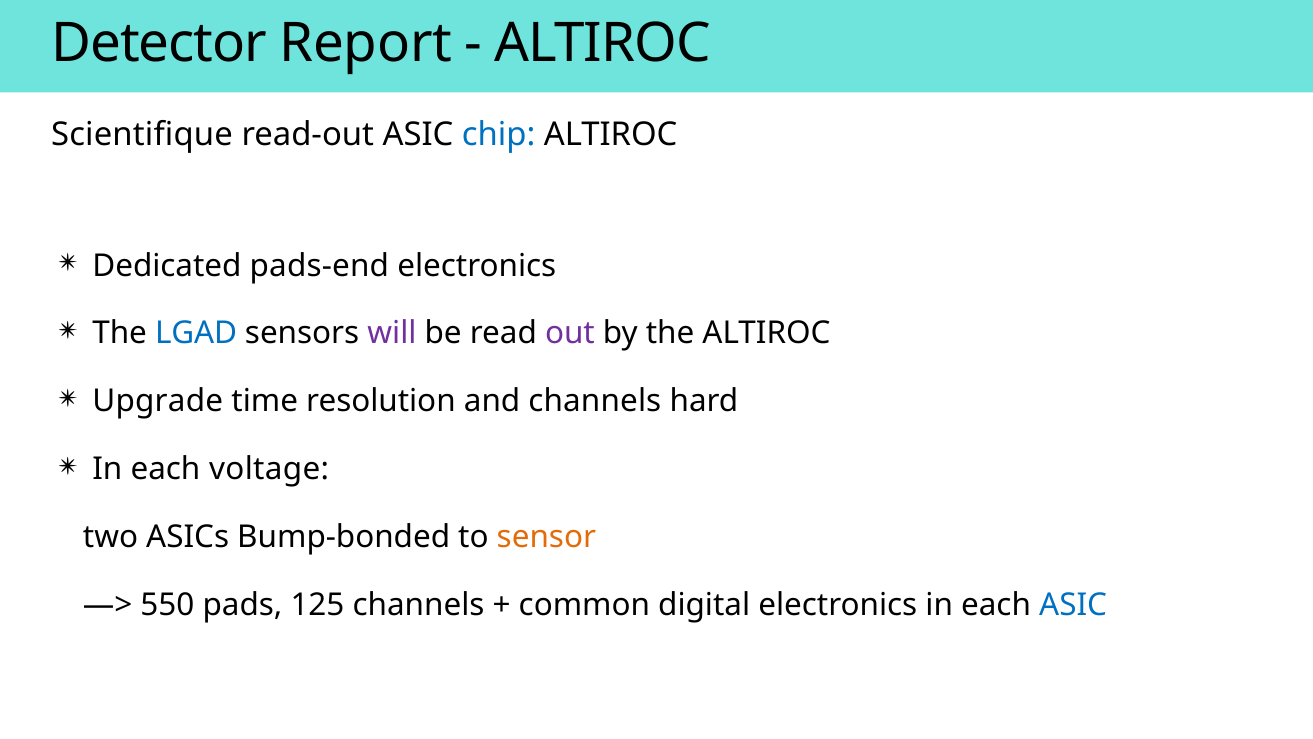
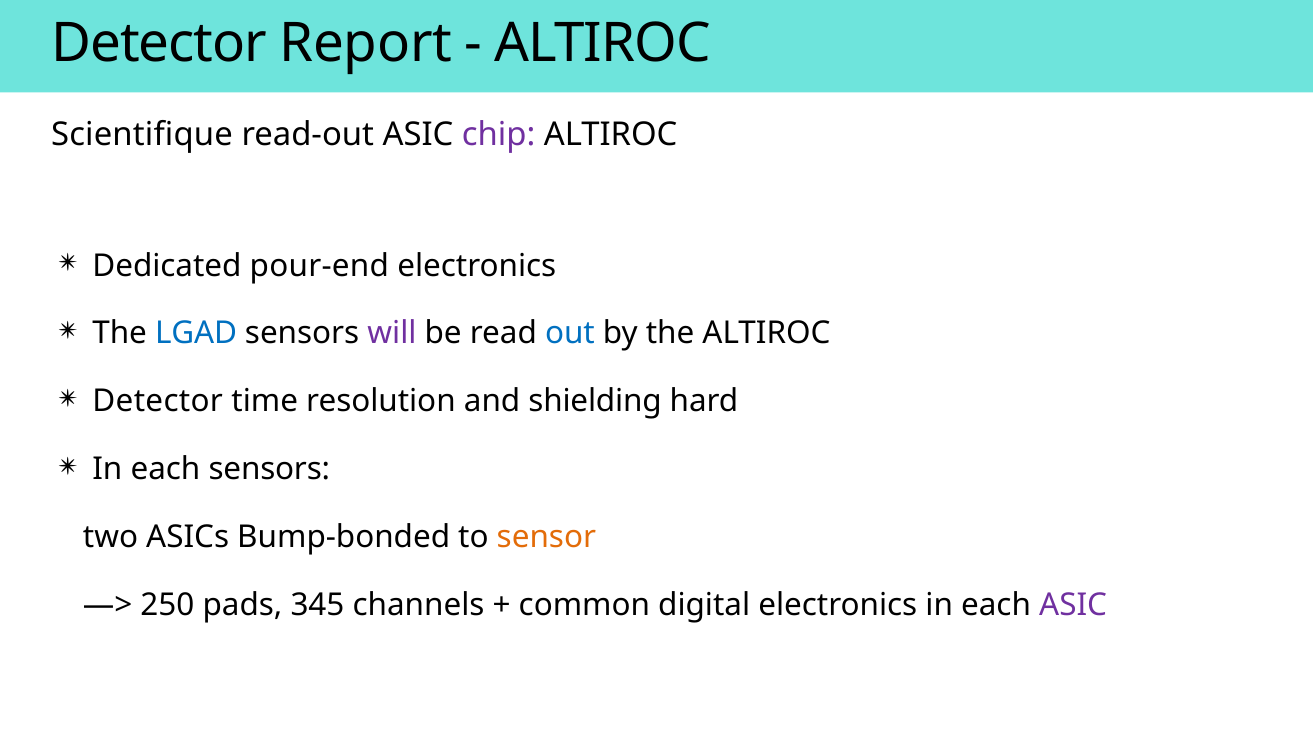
chip colour: blue -> purple (499, 134)
pads-end: pads-end -> pour-end (319, 265)
out colour: purple -> blue (570, 333)
Upgrade: Upgrade -> Detector (158, 401)
and channels: channels -> shielding (595, 401)
each voltage: voltage -> sensors (269, 469)
550: 550 -> 250 (167, 605)
125: 125 -> 345 (317, 605)
ASIC colour: blue -> purple (1073, 605)
